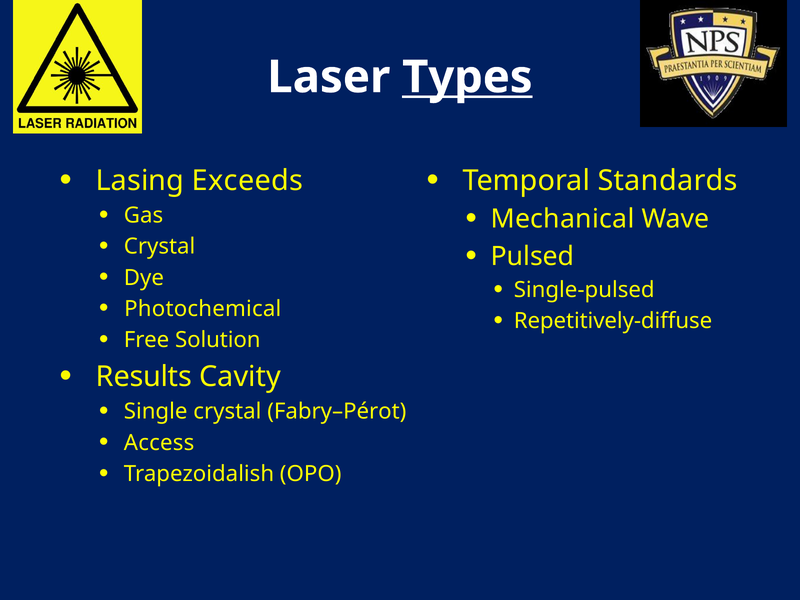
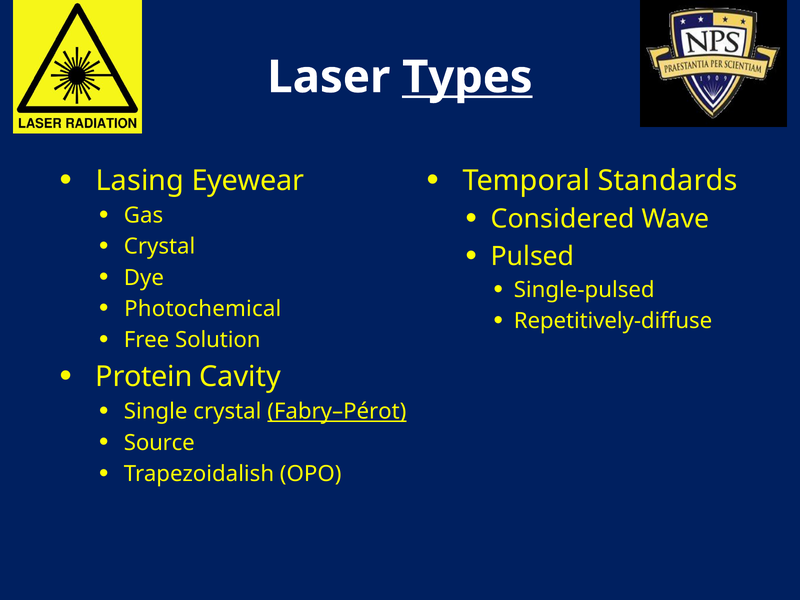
Exceeds: Exceeds -> Eyewear (248, 181)
Mechanical: Mechanical -> Considered (563, 219)
Results: Results -> Protein (144, 377)
Fabry–Pérot underline: none -> present (337, 412)
Access: Access -> Source (159, 443)
